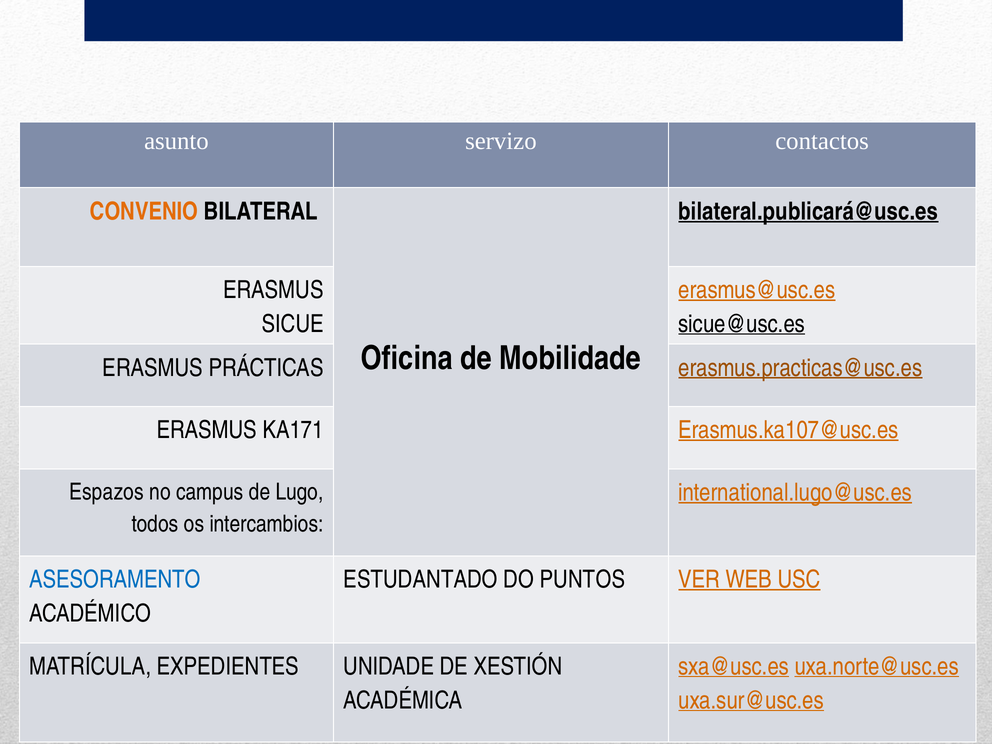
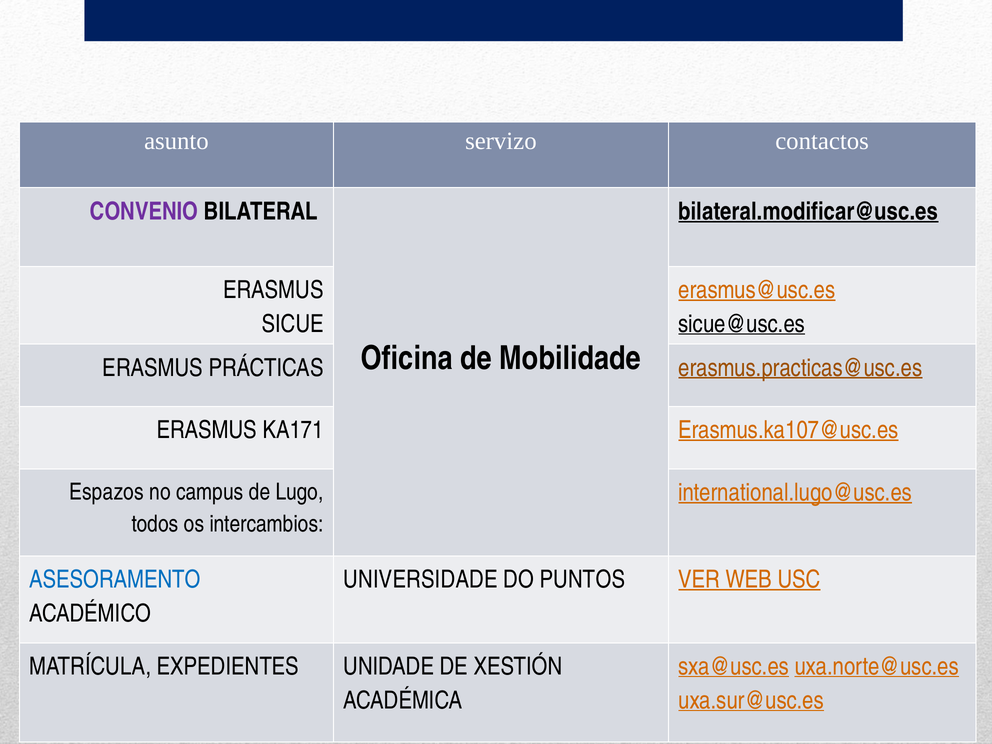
CONVENIO colour: orange -> purple (144, 212)
bilateral.publicará@usc.es: bilateral.publicará@usc.es -> bilateral.modificar@usc.es (808, 212)
ESTUDANTADO: ESTUDANTADO -> UNIVERSIDADE (421, 580)
